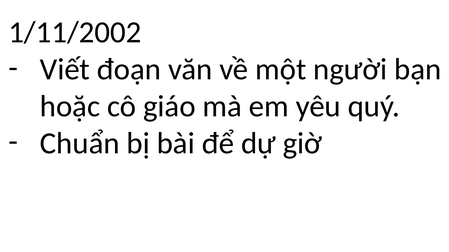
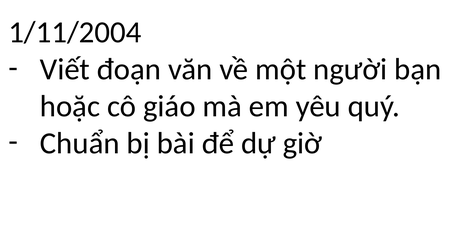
1/11/2002: 1/11/2002 -> 1/11/2004 (75, 32)
